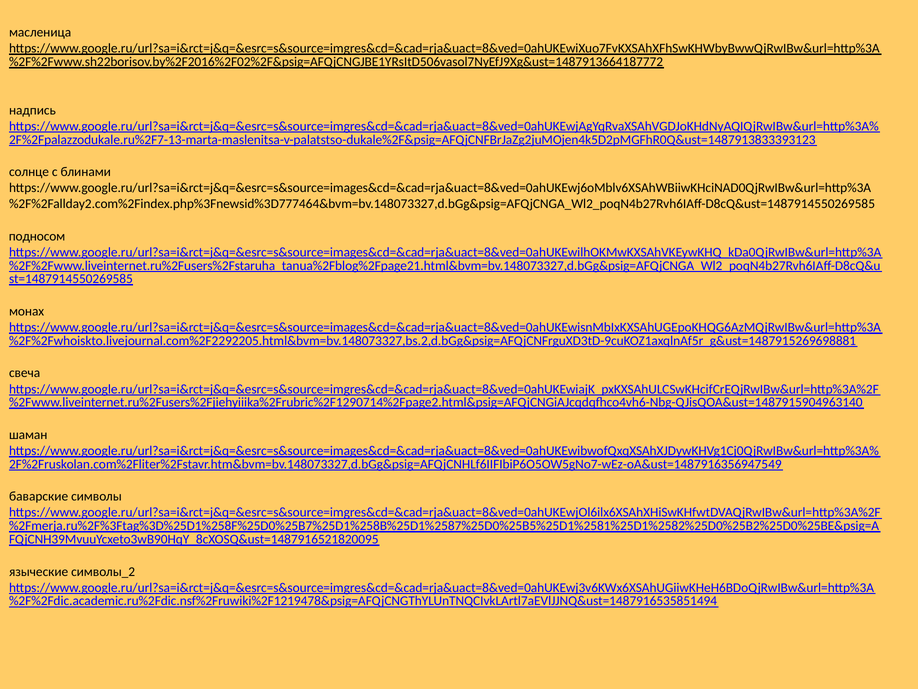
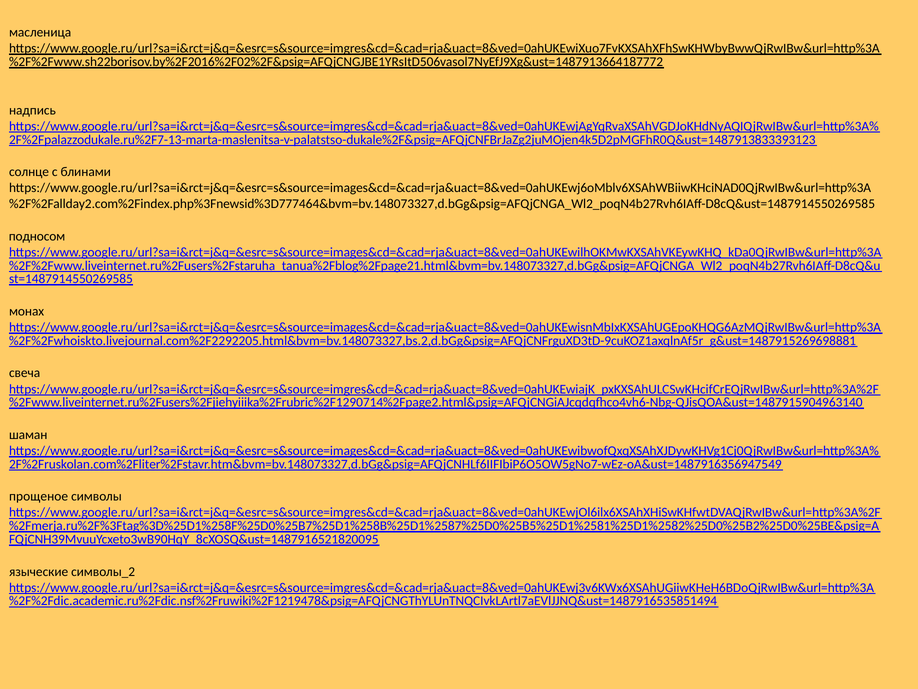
баварские: баварские -> прощеное (39, 496)
